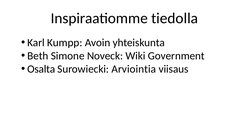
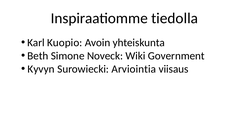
Kumpp: Kumpp -> Kuopio (65, 43)
Osalta: Osalta -> Kyvyn (41, 69)
